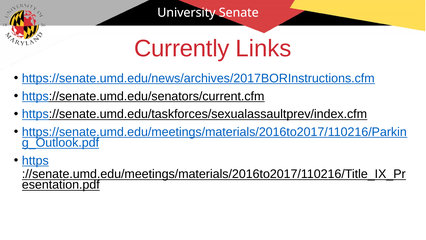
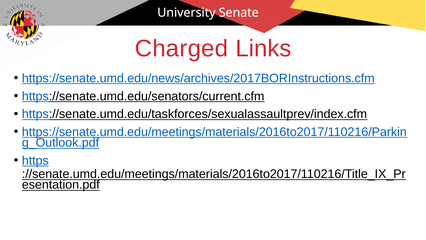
Currently: Currently -> Charged (182, 48)
